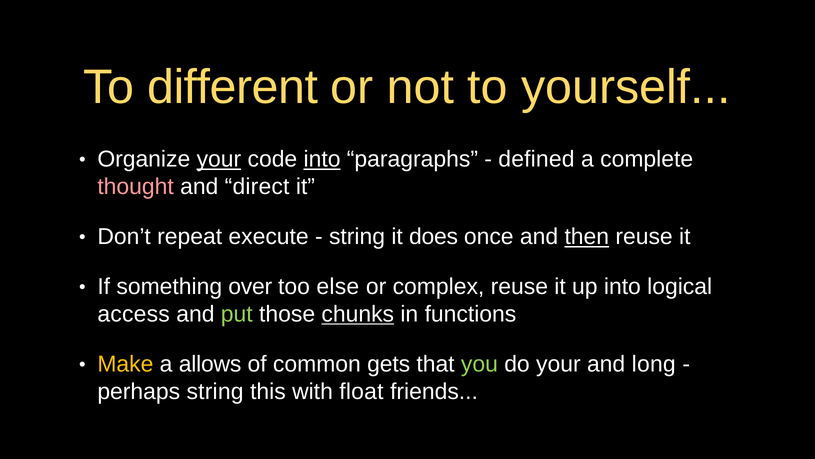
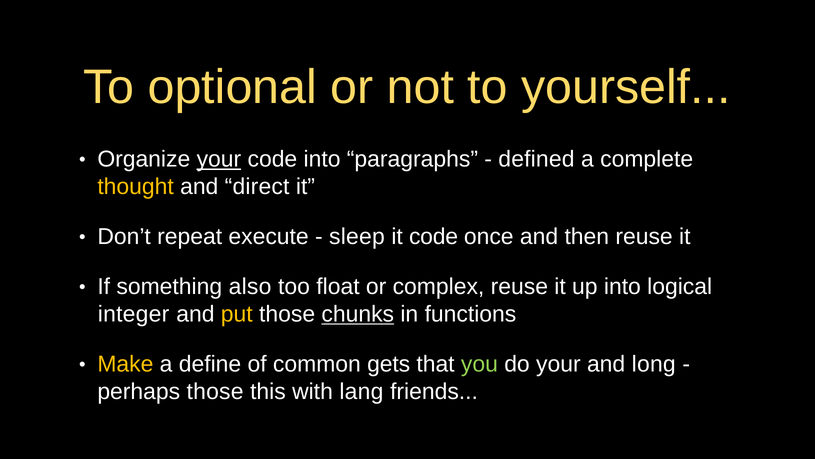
different: different -> optional (232, 87)
into underline: present -> none (322, 159)
thought colour: pink -> yellow (136, 187)
string: string -> sleep (357, 236)
it does: does -> code (434, 236)
then underline: present -> none (587, 236)
over: over -> also (250, 286)
else: else -> float (338, 286)
access: access -> integer (134, 314)
put colour: light green -> yellow (237, 314)
allows: allows -> define (210, 364)
perhaps string: string -> those (215, 391)
float: float -> lang (361, 391)
